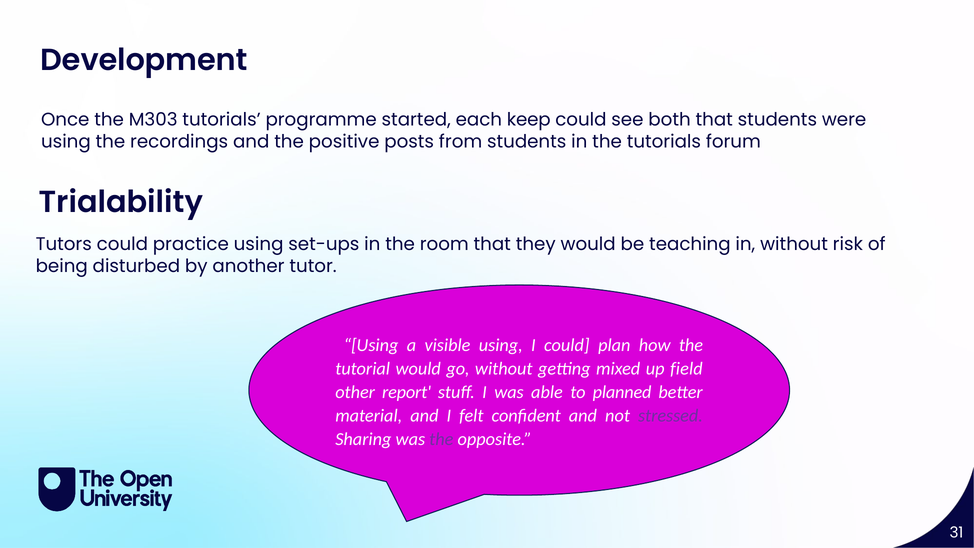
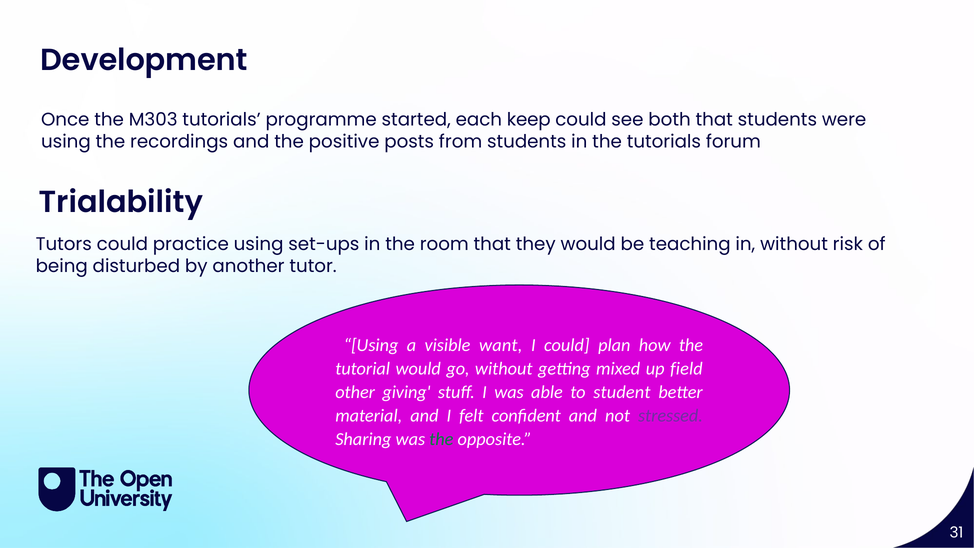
visible using: using -> want (501, 345)
report: report -> giving (407, 392)
planned: planned -> student (622, 392)
the colour: purple -> green (441, 439)
